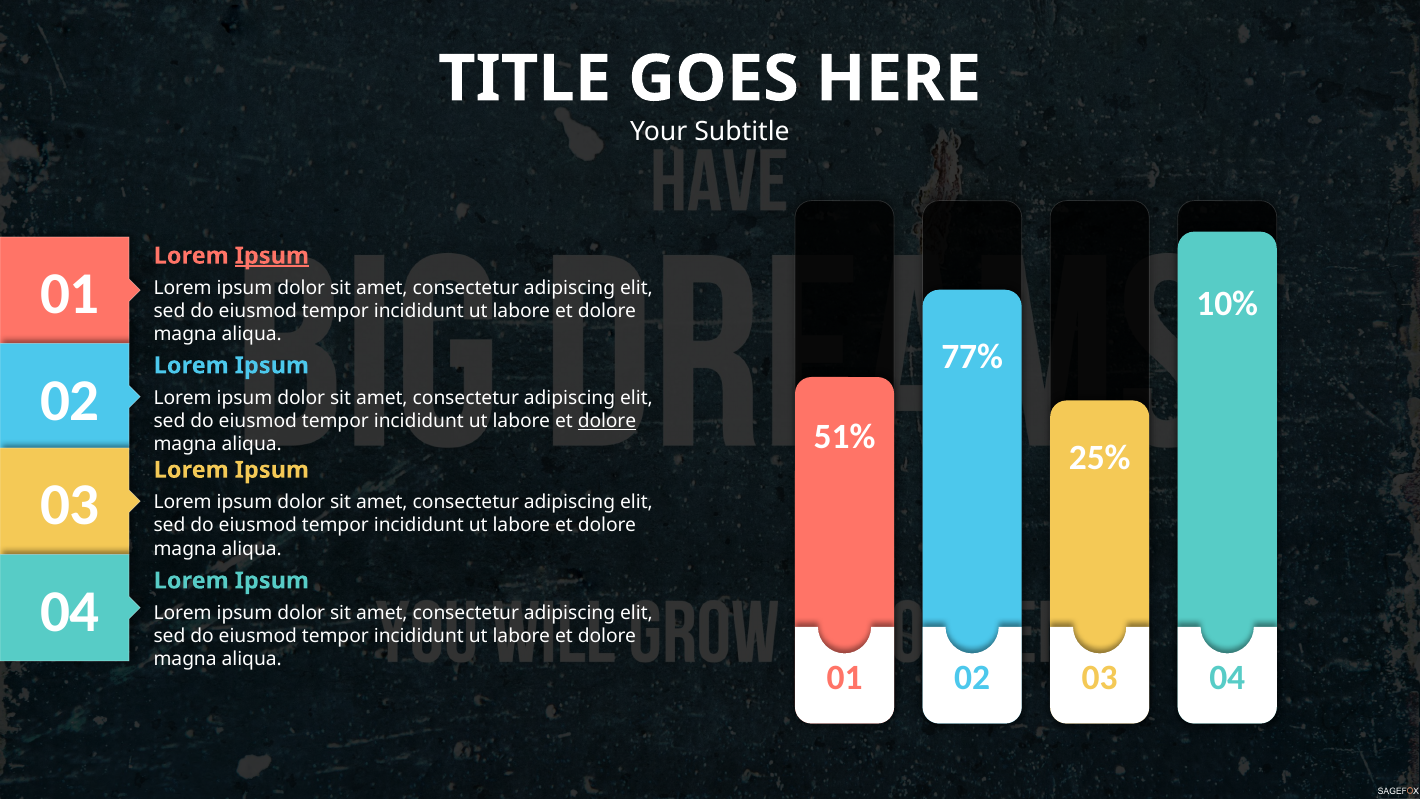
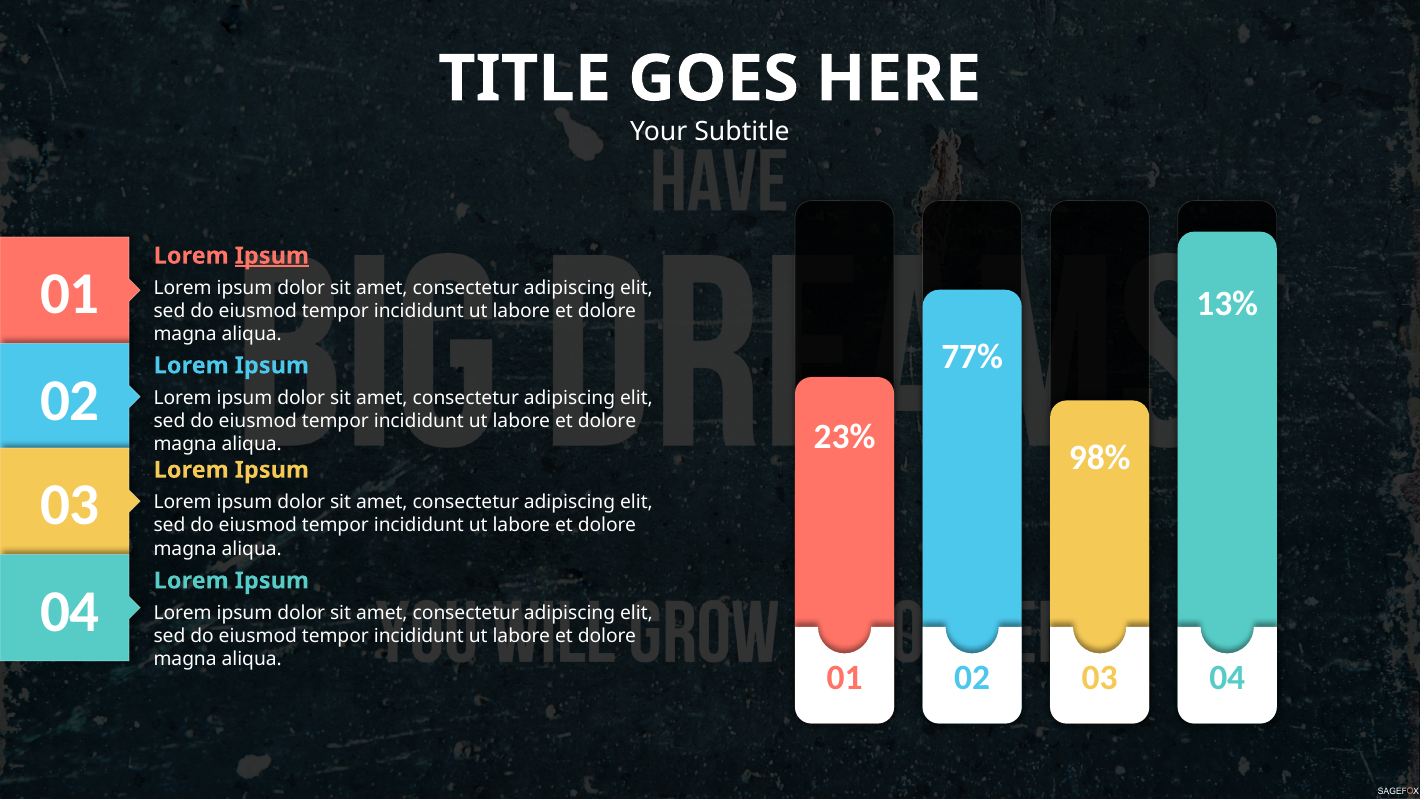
10%: 10% -> 13% (1227, 304)
dolore underline: present -> none (607, 421)
51%: 51% -> 23% (845, 436)
25%: 25% -> 98% (1100, 458)
